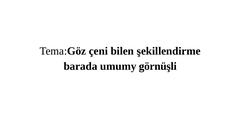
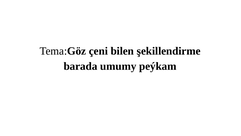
görnüşli: görnüşli -> peýkam (158, 66)
